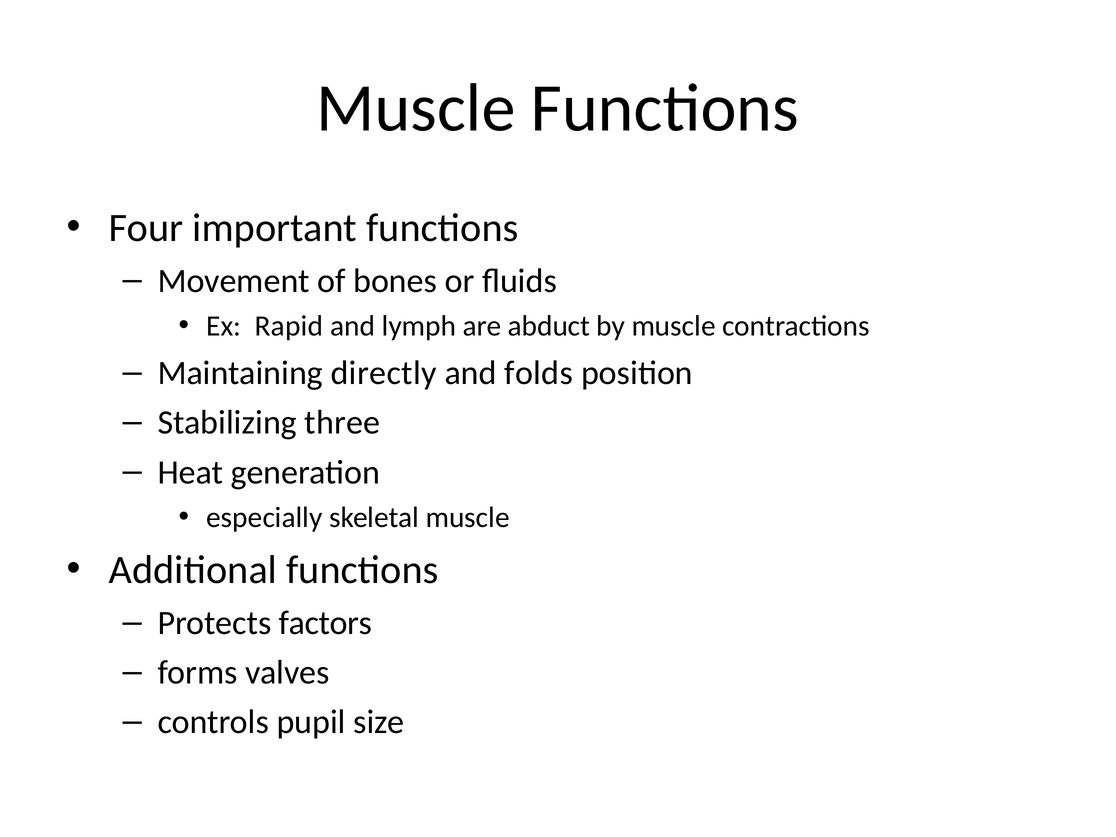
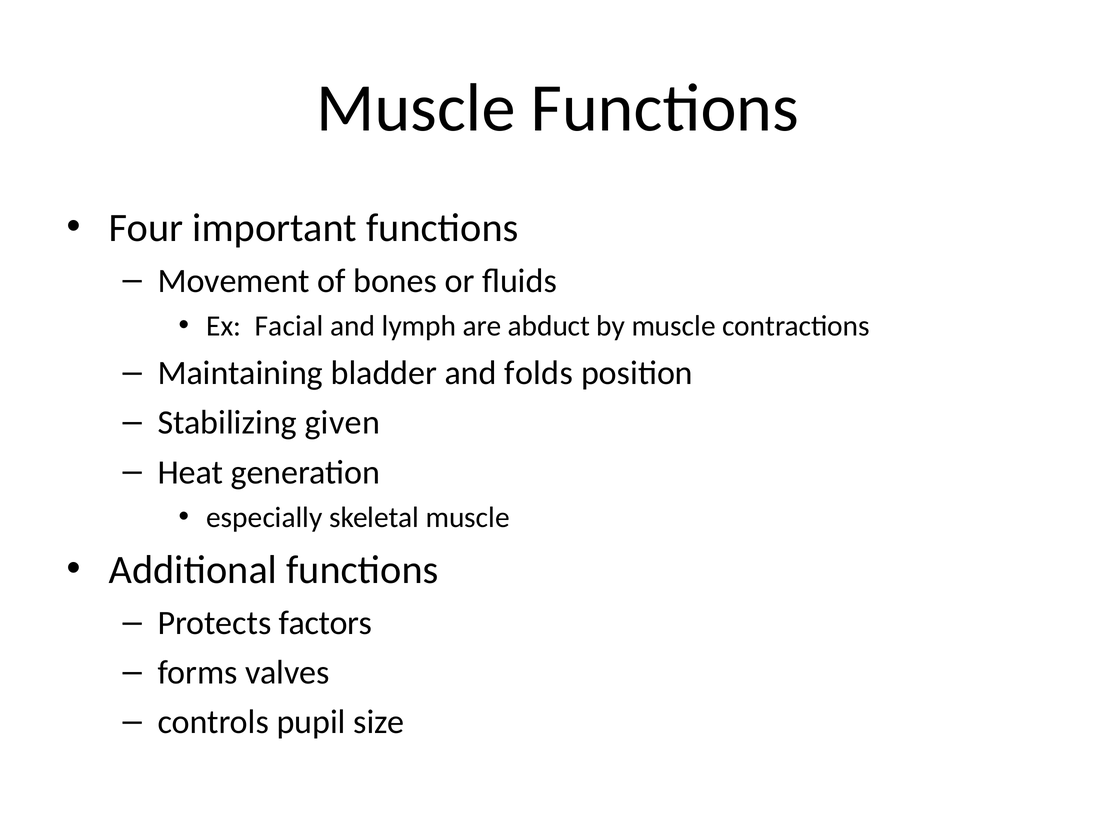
Rapid: Rapid -> Facial (289, 326)
directly: directly -> bladder (384, 373)
three: three -> given (342, 423)
